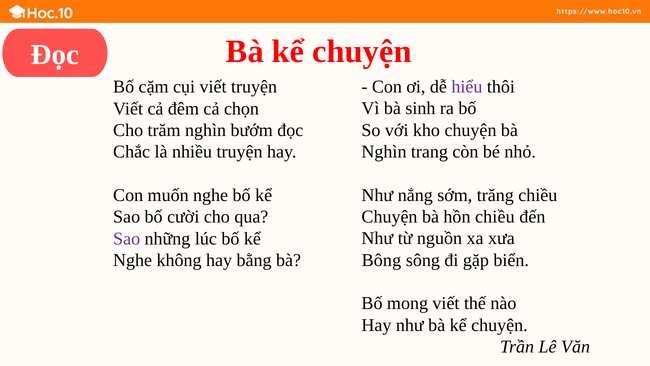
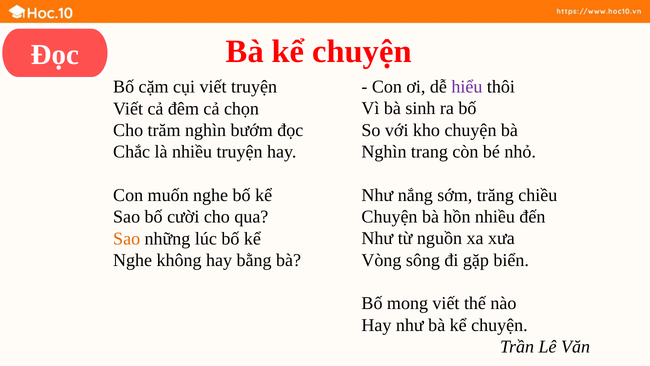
hồn chiều: chiều -> nhiều (495, 217)
Sao colour: purple -> orange (127, 238)
Bông: Bông -> Vòng (381, 260)
